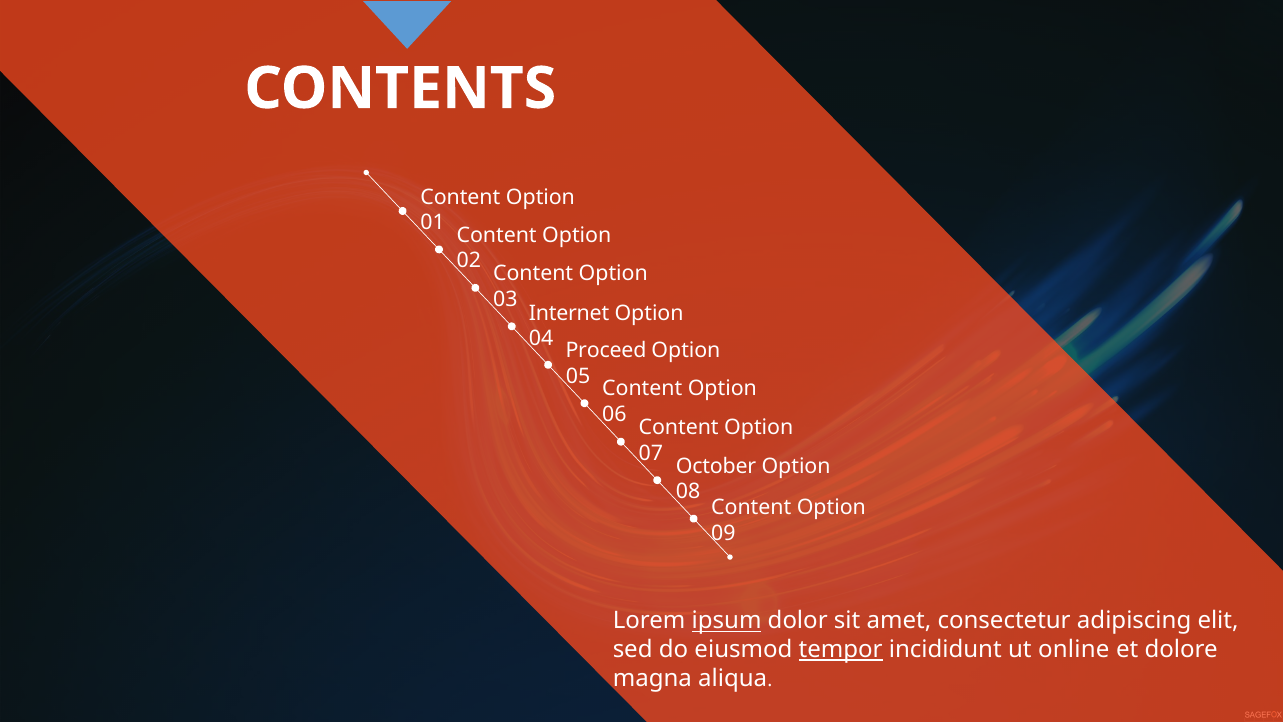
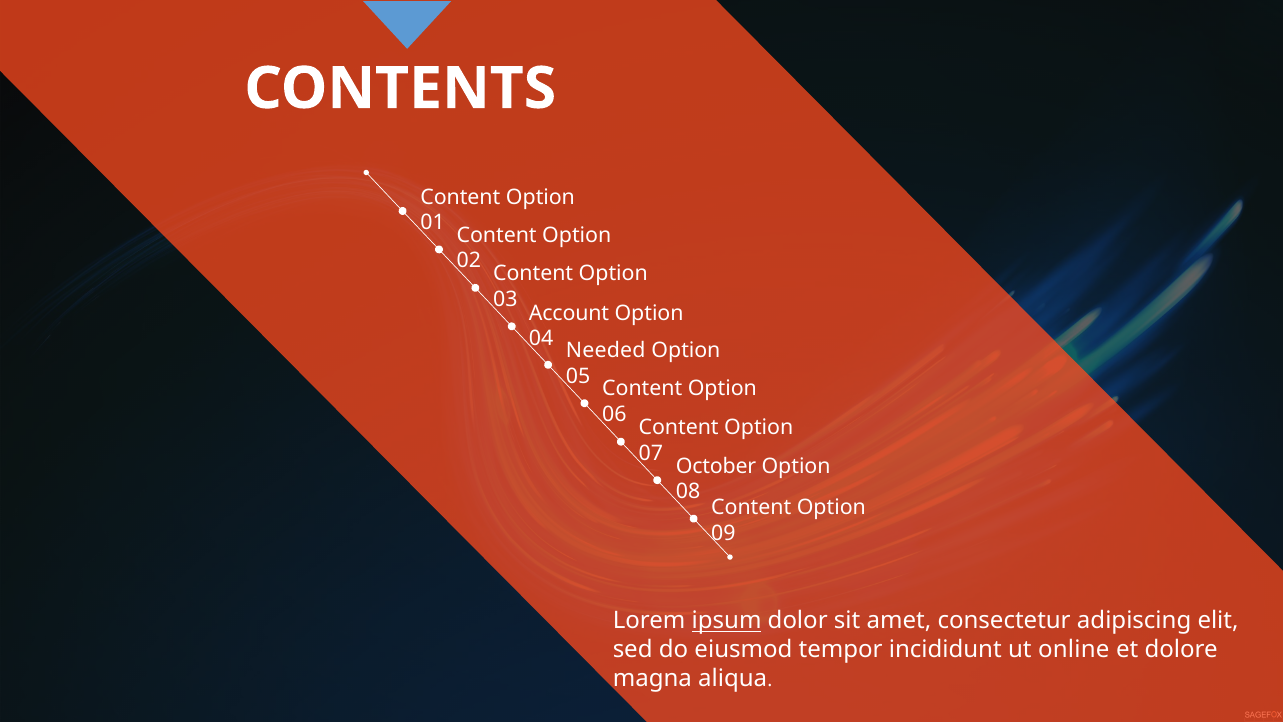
Internet: Internet -> Account (569, 313)
Proceed: Proceed -> Needed (606, 351)
tempor underline: present -> none (841, 650)
